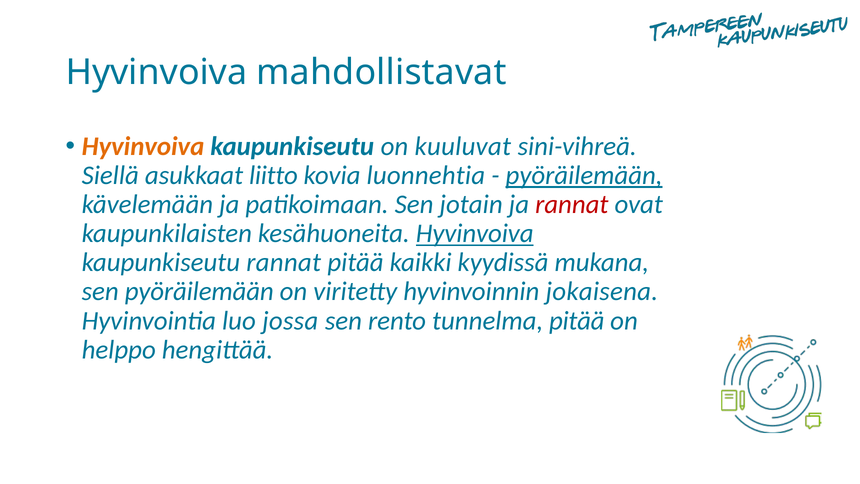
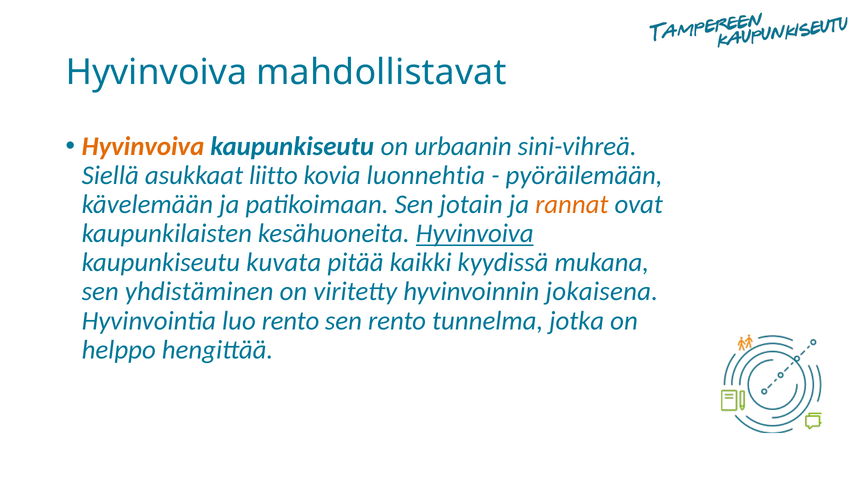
kuuluvat: kuuluvat -> urbaanin (463, 146)
pyöräilemään underline: present -> none (584, 175)
rannat colour: red -> orange (572, 204)
kaupunkiseutu rannat: rannat -> kuvata (284, 262)
sen pyöräilemään: pyöräilemään -> yhdistäminen (199, 291)
luo jossa: jossa -> rento (291, 320)
tunnelma pitää: pitää -> jotka (577, 320)
